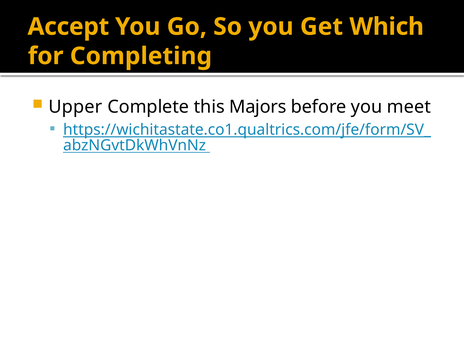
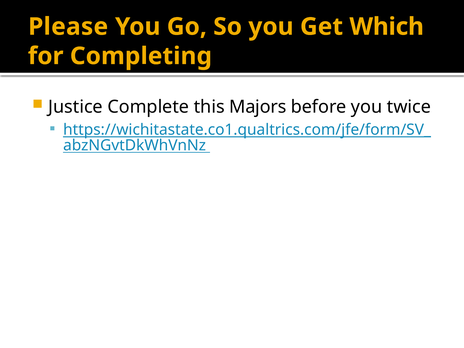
Accept: Accept -> Please (68, 27)
Upper: Upper -> Justice (76, 107)
meet: meet -> twice (409, 107)
